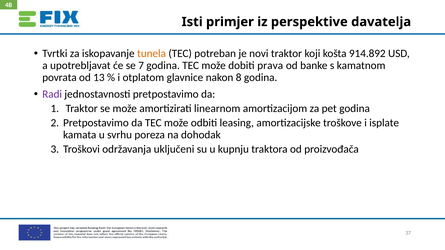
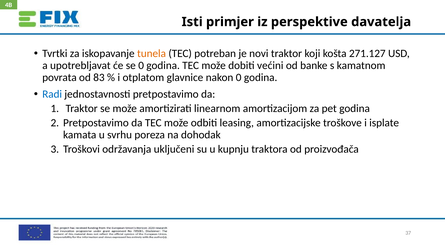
914.892: 914.892 -> 271.127 (367, 54)
se 7: 7 -> 0 (141, 66)
prava: prava -> većini (270, 66)
13: 13 -> 83 (99, 78)
nakon 8: 8 -> 0 (239, 78)
Radi colour: purple -> blue (52, 94)
